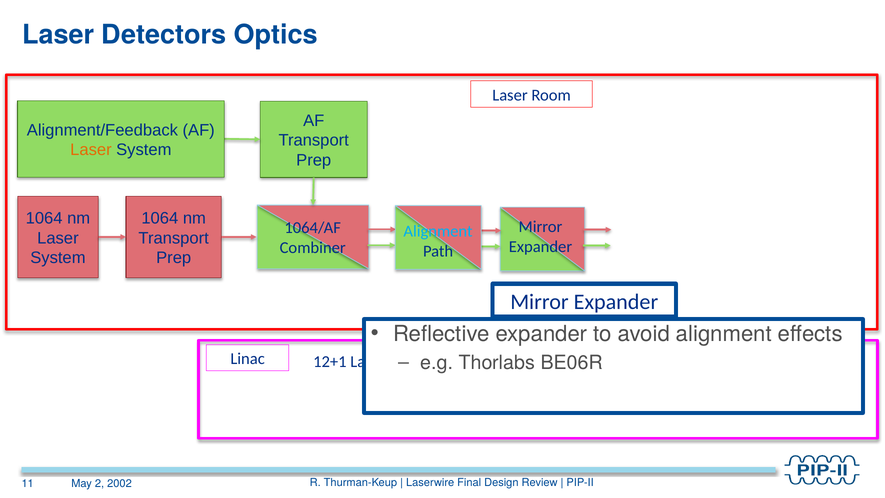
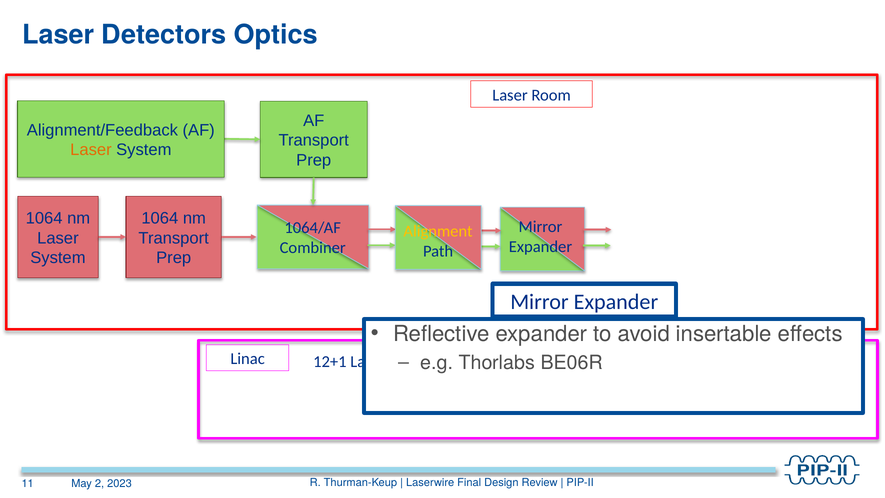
Alignment colour: light blue -> yellow (438, 231)
avoid alignment: alignment -> insertable (724, 334)
2002: 2002 -> 2023 (119, 484)
